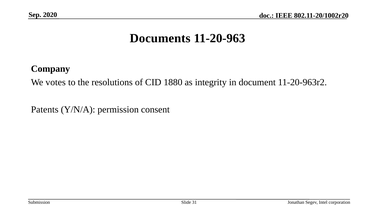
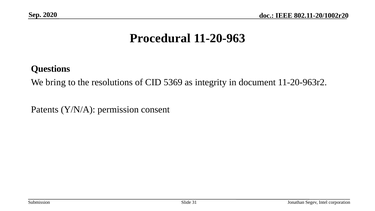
Documents: Documents -> Procedural (160, 38)
Company: Company -> Questions (50, 69)
votes: votes -> bring (56, 82)
1880: 1880 -> 5369 (173, 82)
